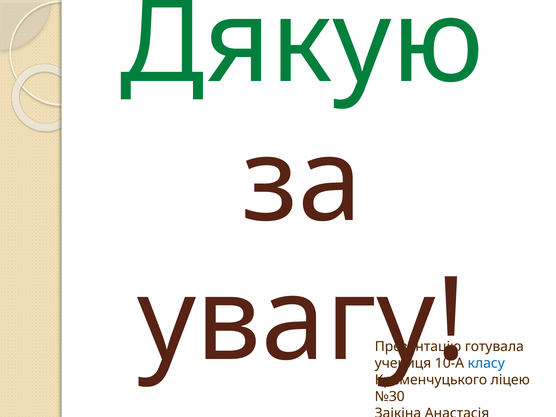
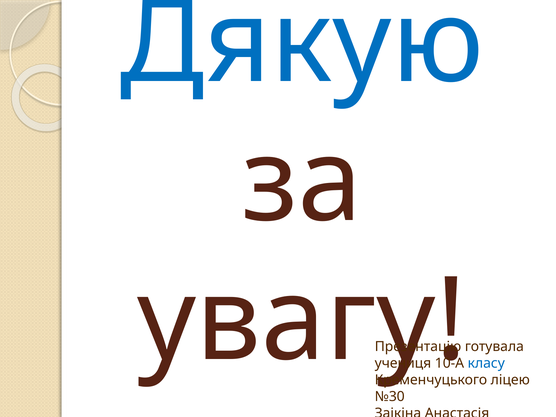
Дякую colour: green -> blue (302, 43)
